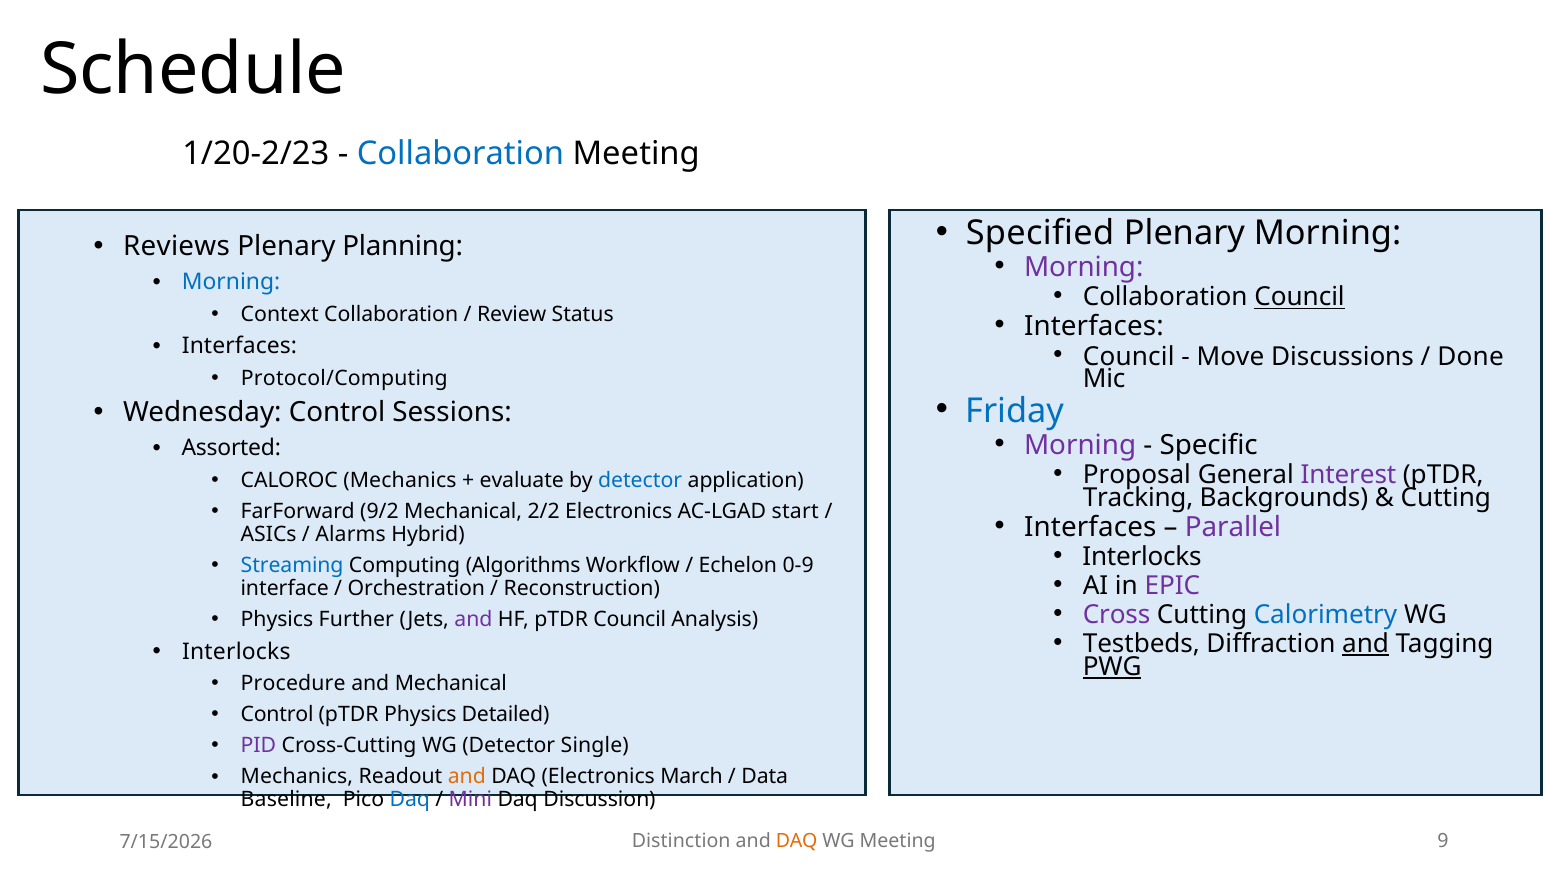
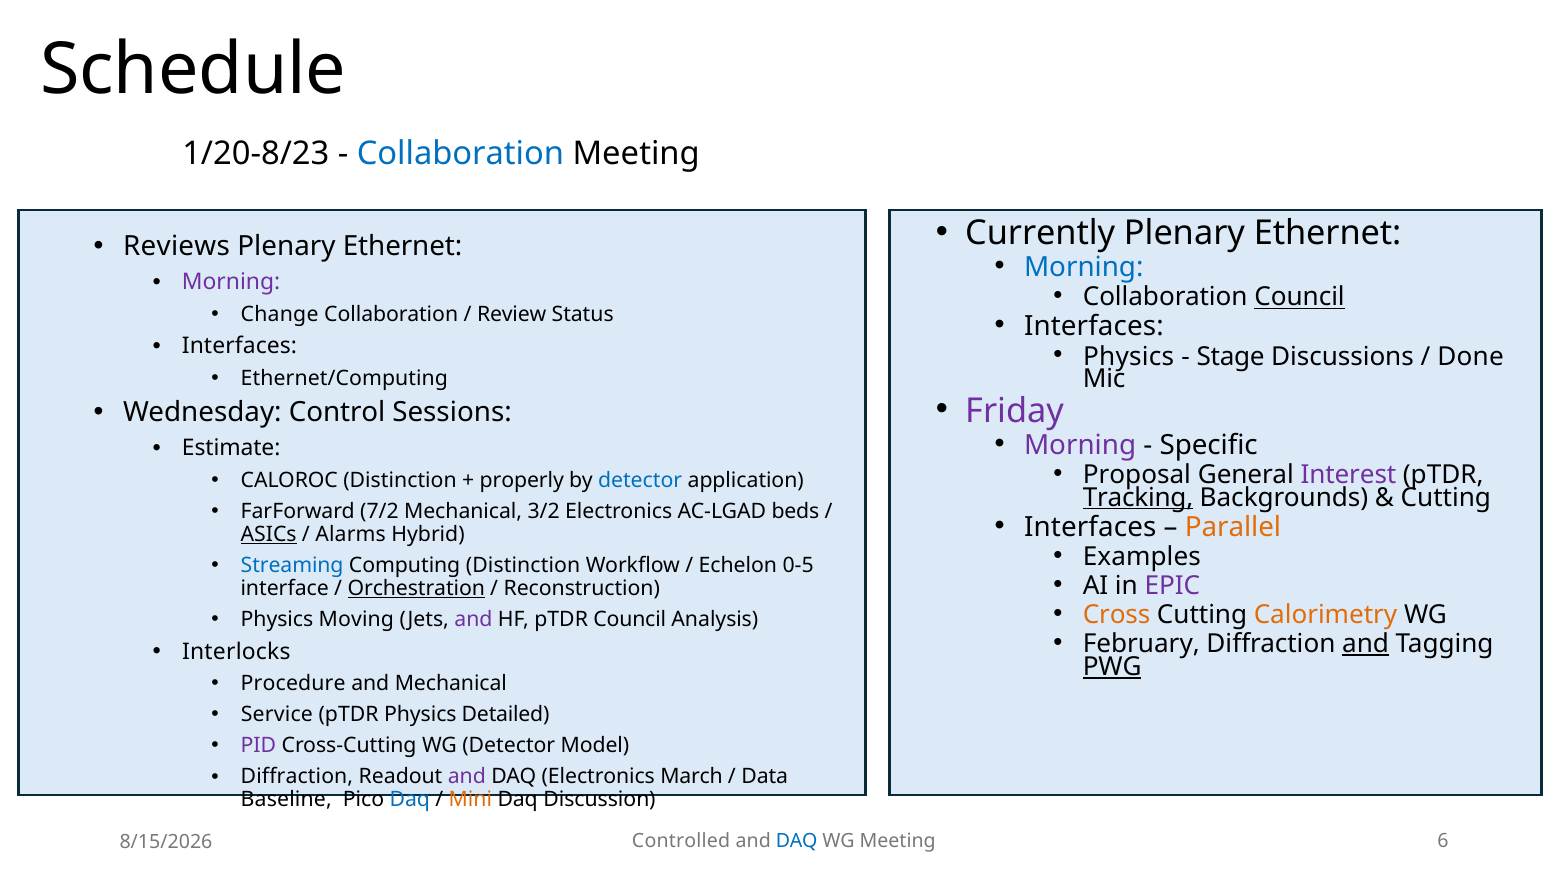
1/20-2/23: 1/20-2/23 -> 1/20-8/23 (256, 154)
Specified: Specified -> Currently (1040, 234)
Morning: Morning -> Ethernet (1328, 234)
Planning: Planning -> Ethernet (403, 247)
Morning colour: purple -> blue (1084, 267)
Morning colour: blue -> purple (231, 282)
Context: Context -> Change (280, 314)
Council: Council -> Physics (1129, 357)
Move: Move -> Stage (1231, 357)
Protocol/Computing: Protocol/Computing -> Ethernet/Computing (344, 378)
Friday colour: blue -> purple (1015, 411)
Assorted: Assorted -> Estimate (231, 448)
CALOROC Mechanics: Mechanics -> Distinction (400, 480)
evaluate: evaluate -> properly (522, 480)
Tracking underline: none -> present (1138, 497)
9/2: 9/2 -> 7/2 (379, 511)
2/2: 2/2 -> 3/2 (544, 511)
start: start -> beds (795, 511)
Parallel colour: purple -> orange (1233, 527)
ASICs underline: none -> present (269, 534)
Interlocks: Interlocks -> Examples (1142, 557)
Computing Algorithms: Algorithms -> Distinction (523, 565)
0-9: 0-9 -> 0-5 (798, 565)
Orchestration underline: none -> present (416, 588)
Cross colour: purple -> orange (1117, 615)
Calorimetry colour: blue -> orange (1326, 615)
Further: Further -> Moving (356, 620)
Testbeds: Testbeds -> February (1141, 644)
Control: Control -> Service (277, 715)
Single: Single -> Model (595, 746)
Mechanics: Mechanics -> Diffraction (297, 777)
and colour: orange -> purple (467, 777)
Mini colour: purple -> orange (470, 800)
Distinction: Distinction -> Controlled (681, 841)
DAQ colour: orange -> blue (797, 841)
9: 9 -> 6 (1443, 841)
7/15/2026: 7/15/2026 -> 8/15/2026 (166, 842)
